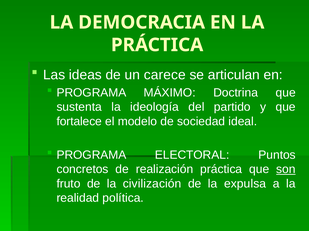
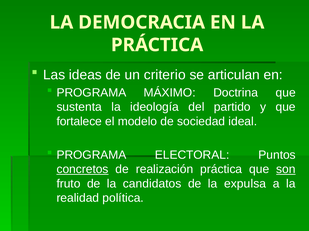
carece: carece -> criterio (165, 75)
concretos underline: none -> present (83, 170)
civilización: civilización -> candidatos (152, 184)
